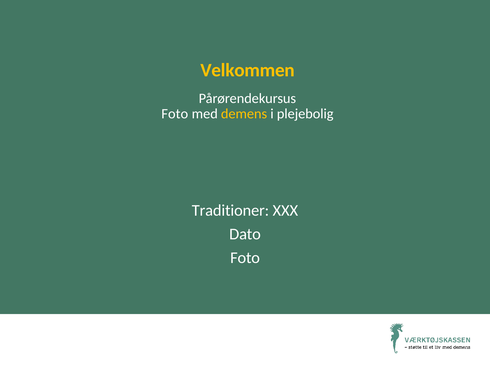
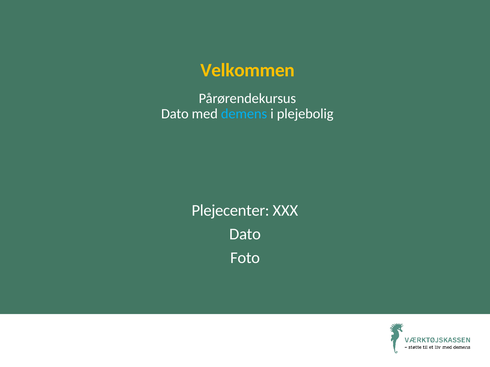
Foto: Foto -> Dato (175, 114)
demens colour: yellow -> light blue (244, 114)
Traditioner: Traditioner -> Plejecenter (230, 211)
